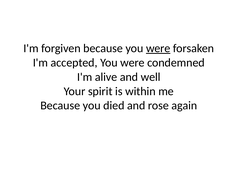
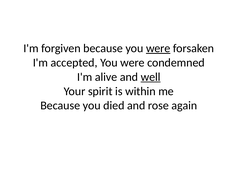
well underline: none -> present (151, 77)
